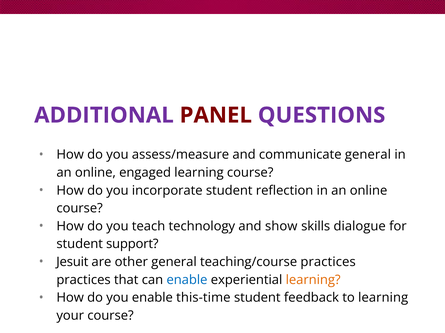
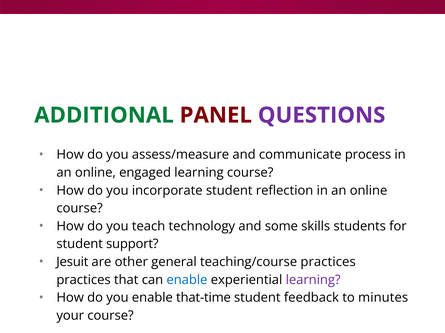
ADDITIONAL colour: purple -> green (104, 116)
communicate general: general -> process (368, 155)
show: show -> some (281, 227)
dialogue: dialogue -> students (360, 227)
learning colour: orange -> purple (313, 280)
this-time: this-time -> that-time (203, 298)
to learning: learning -> minutes (383, 298)
